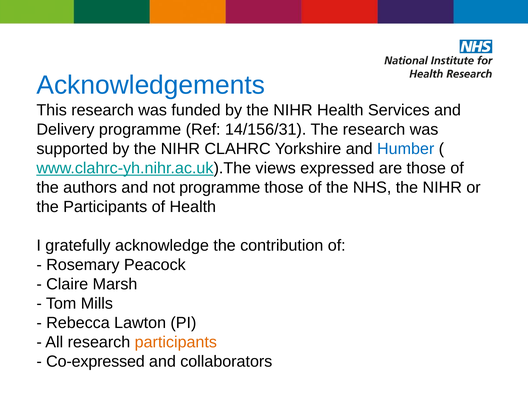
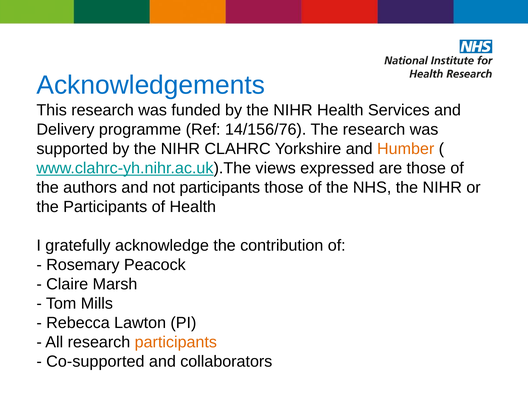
14/156/31: 14/156/31 -> 14/156/76 (266, 129)
Humber colour: blue -> orange (406, 149)
not programme: programme -> participants (220, 187)
Co-expressed: Co-expressed -> Co-supported (95, 362)
